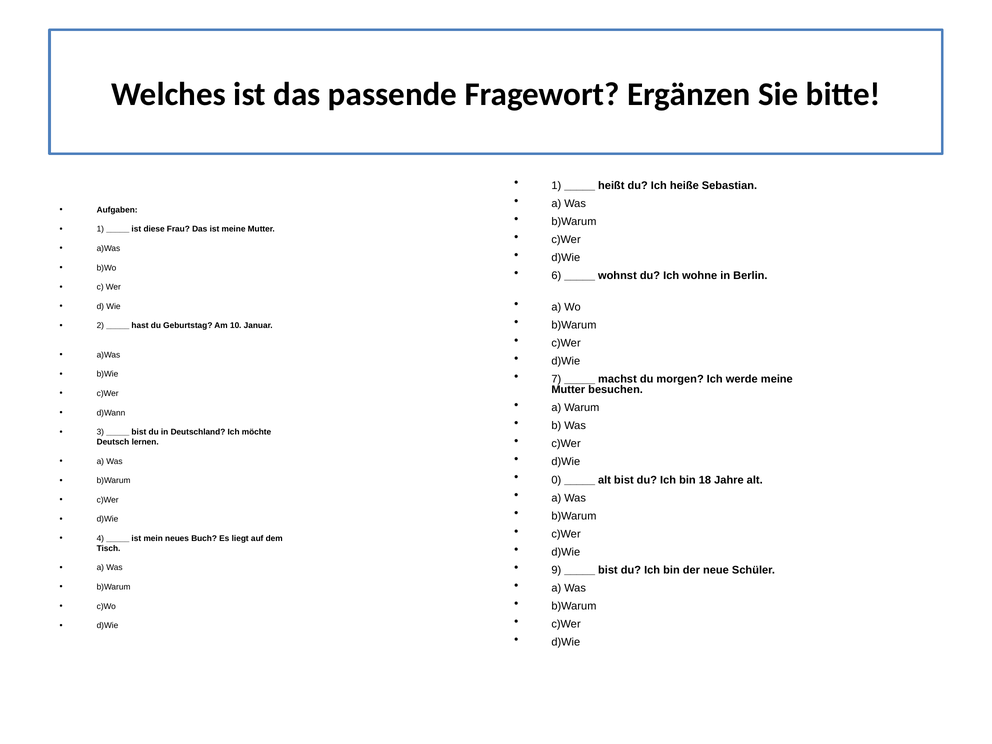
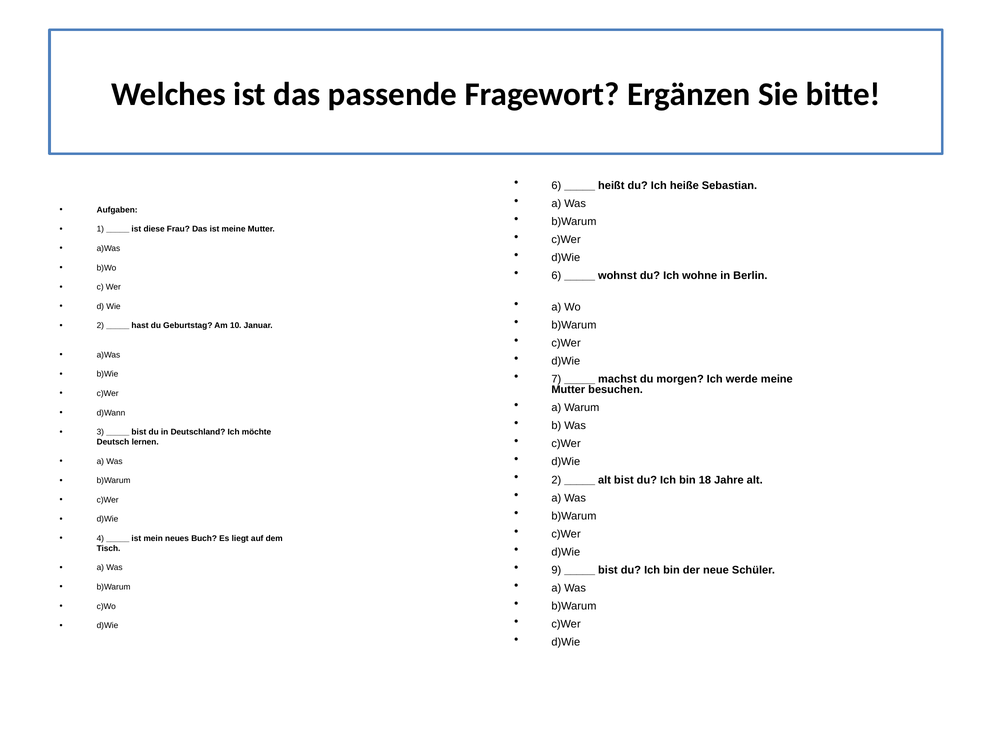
1: 1 -> 6 (556, 185)
0: 0 -> 2 (556, 480)
